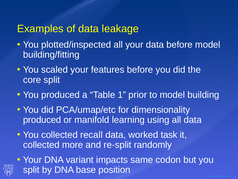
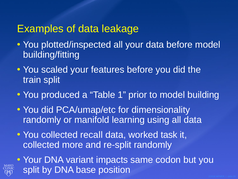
core: core -> train (32, 80)
produced: produced -> randomly (42, 119)
